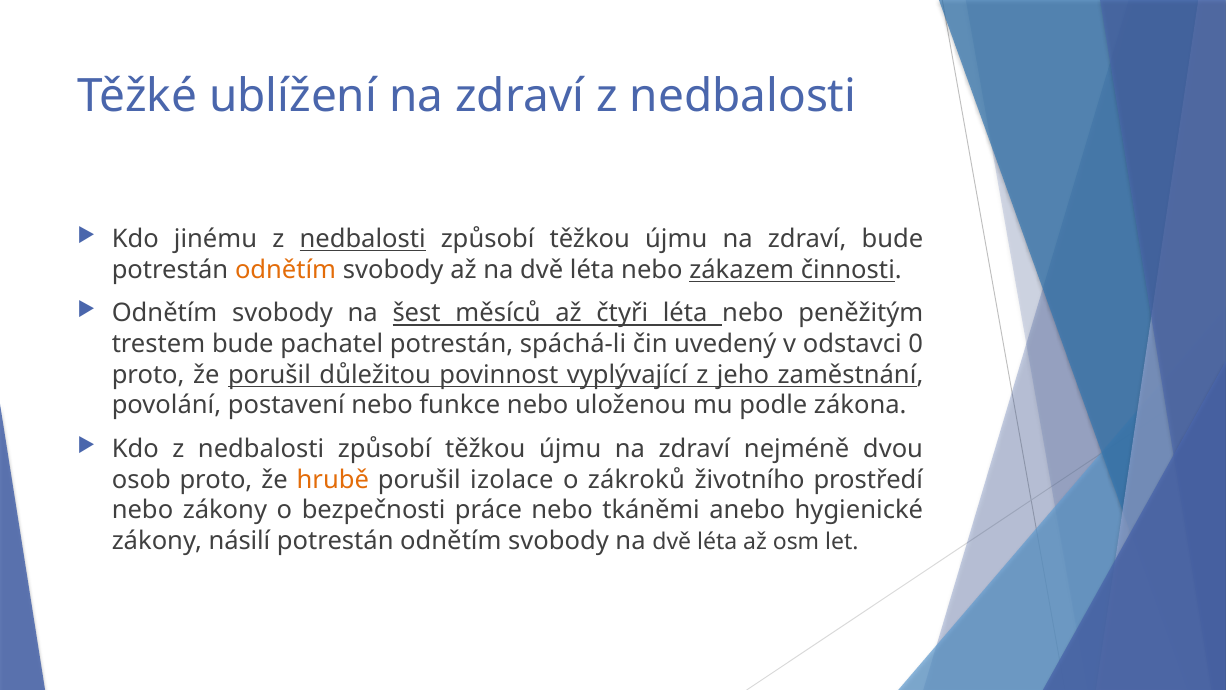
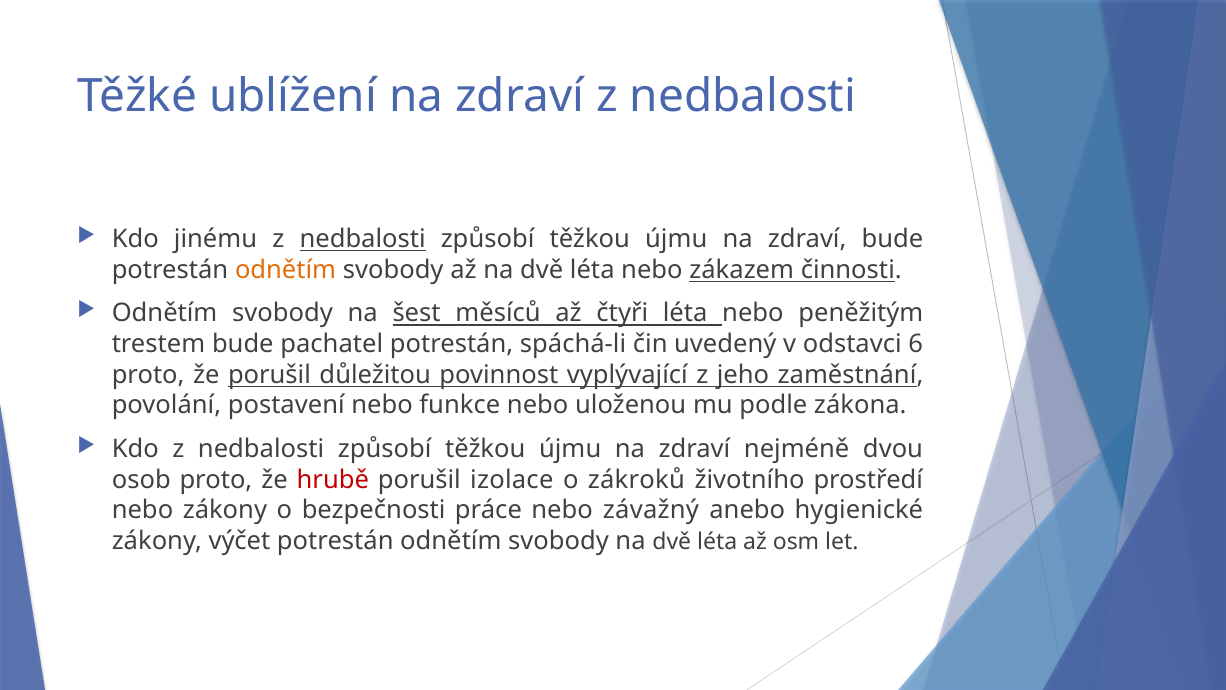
0: 0 -> 6 (916, 344)
hrubě colour: orange -> red (333, 479)
tkáněmi: tkáněmi -> závažný (651, 510)
násilí: násilí -> výčet (239, 541)
